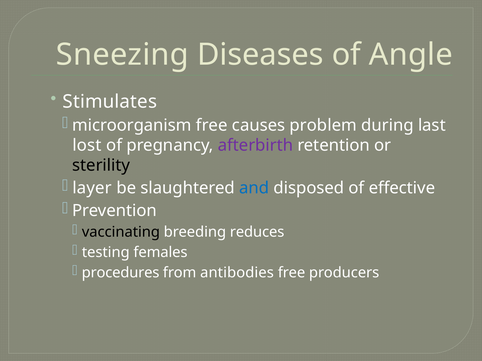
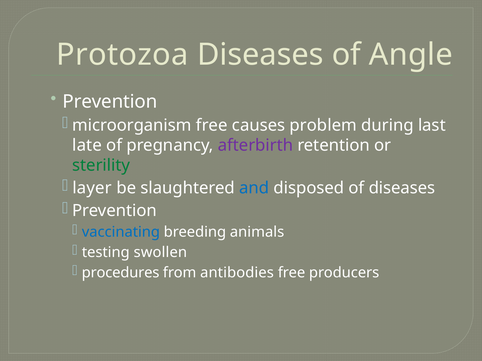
Sneezing: Sneezing -> Protozoa (122, 55)
Stimulates: Stimulates -> Prevention (110, 102)
lost: lost -> late (87, 146)
sterility colour: black -> green (101, 166)
of effective: effective -> diseases (402, 188)
vaccinating colour: black -> blue (121, 232)
reduces: reduces -> animals (257, 232)
females: females -> swollen (160, 253)
